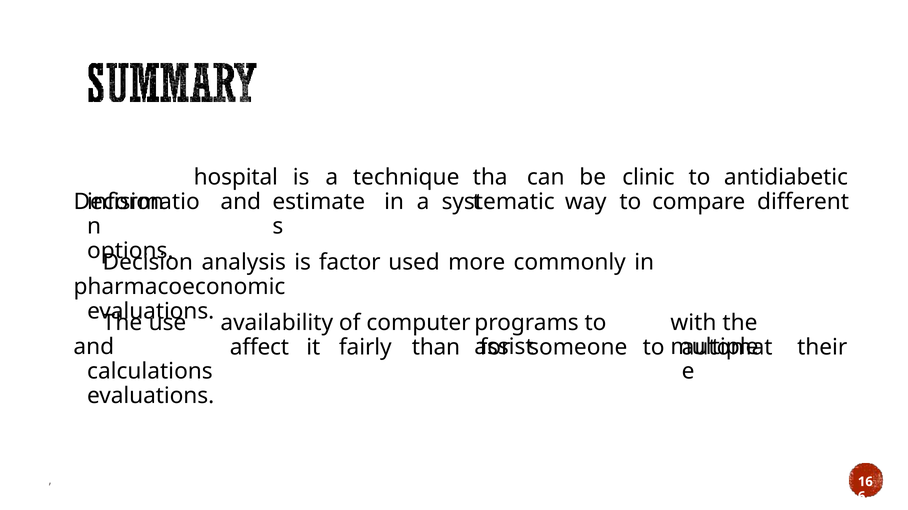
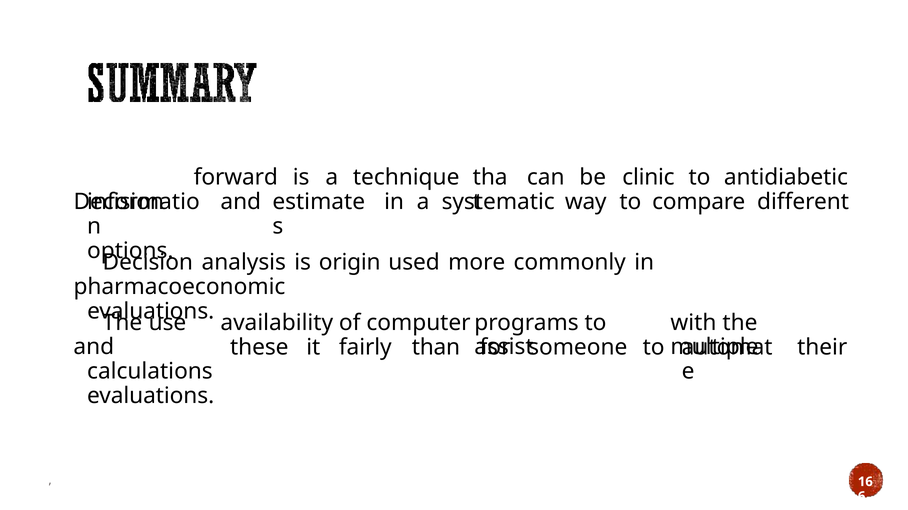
hospital: hospital -> forward (236, 178)
factor: factor -> origin (350, 263)
affect: affect -> these (259, 348)
